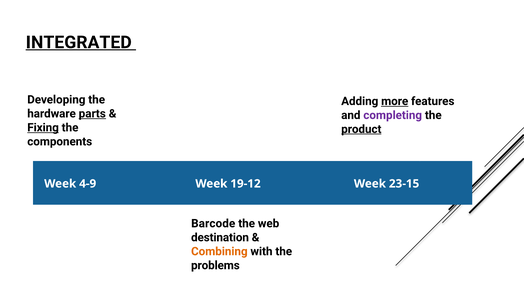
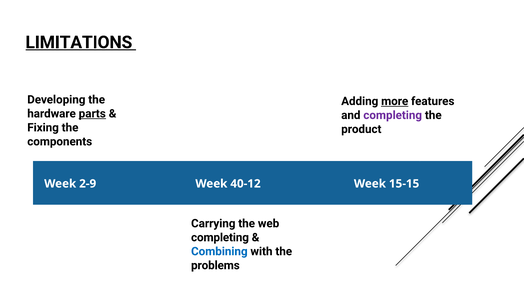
INTEGRATED: INTEGRATED -> LIMITATIONS (79, 42)
Fixing underline: present -> none (43, 127)
product underline: present -> none (361, 129)
4-9: 4-9 -> 2-9 (88, 184)
19-12: 19-12 -> 40-12 (245, 184)
23-15: 23-15 -> 15-15 (404, 184)
Barcode: Barcode -> Carrying (213, 223)
destination: destination -> completing (220, 237)
Combining colour: orange -> blue (219, 251)
